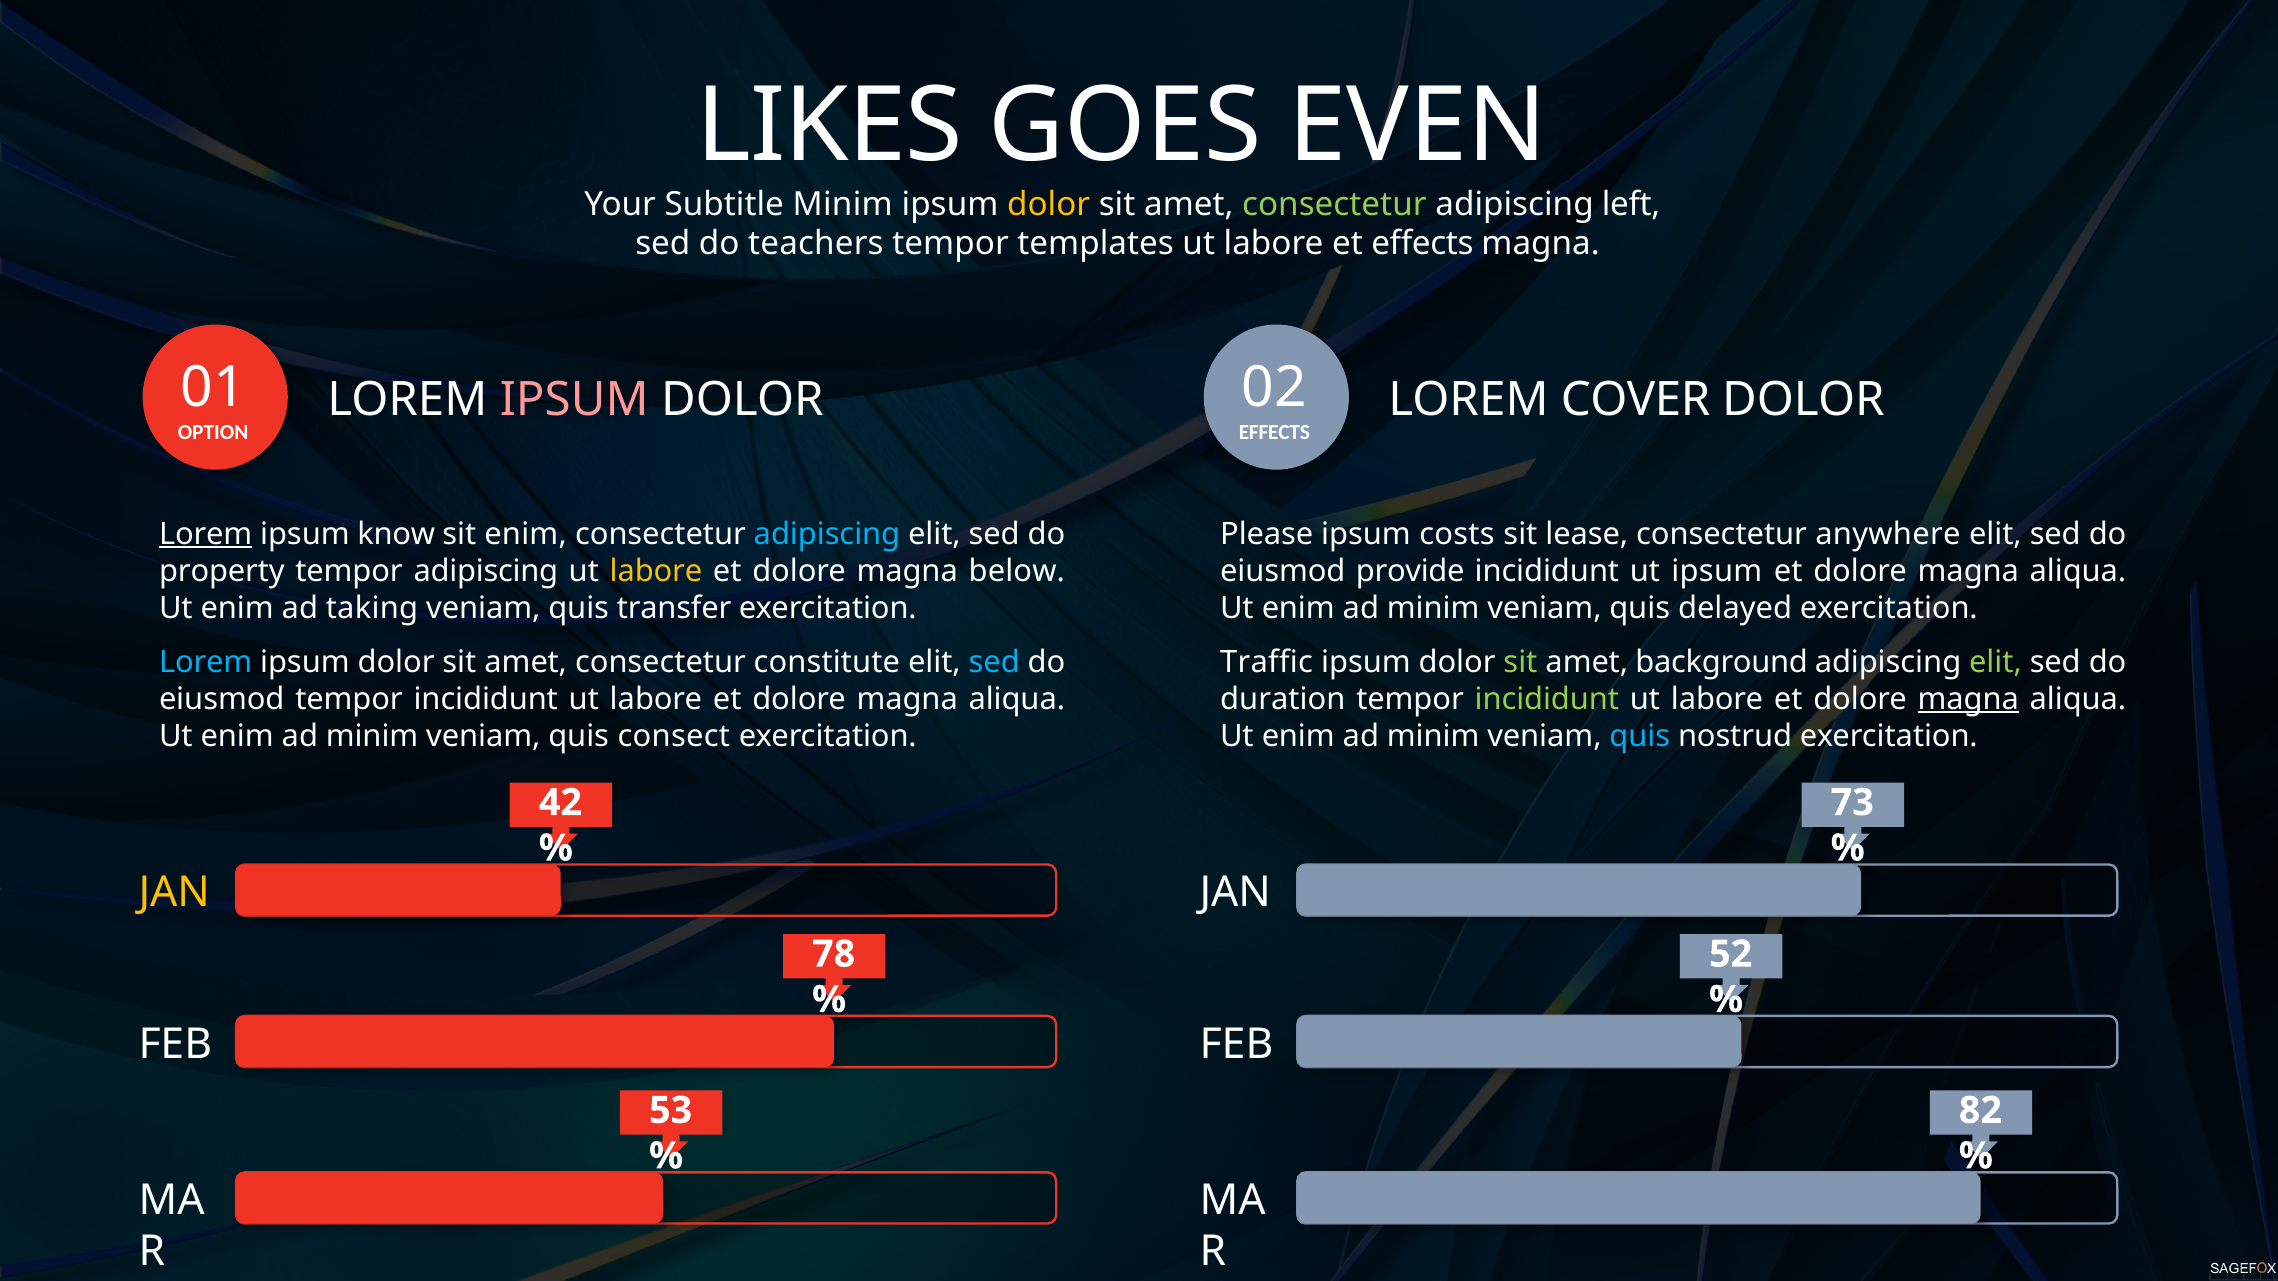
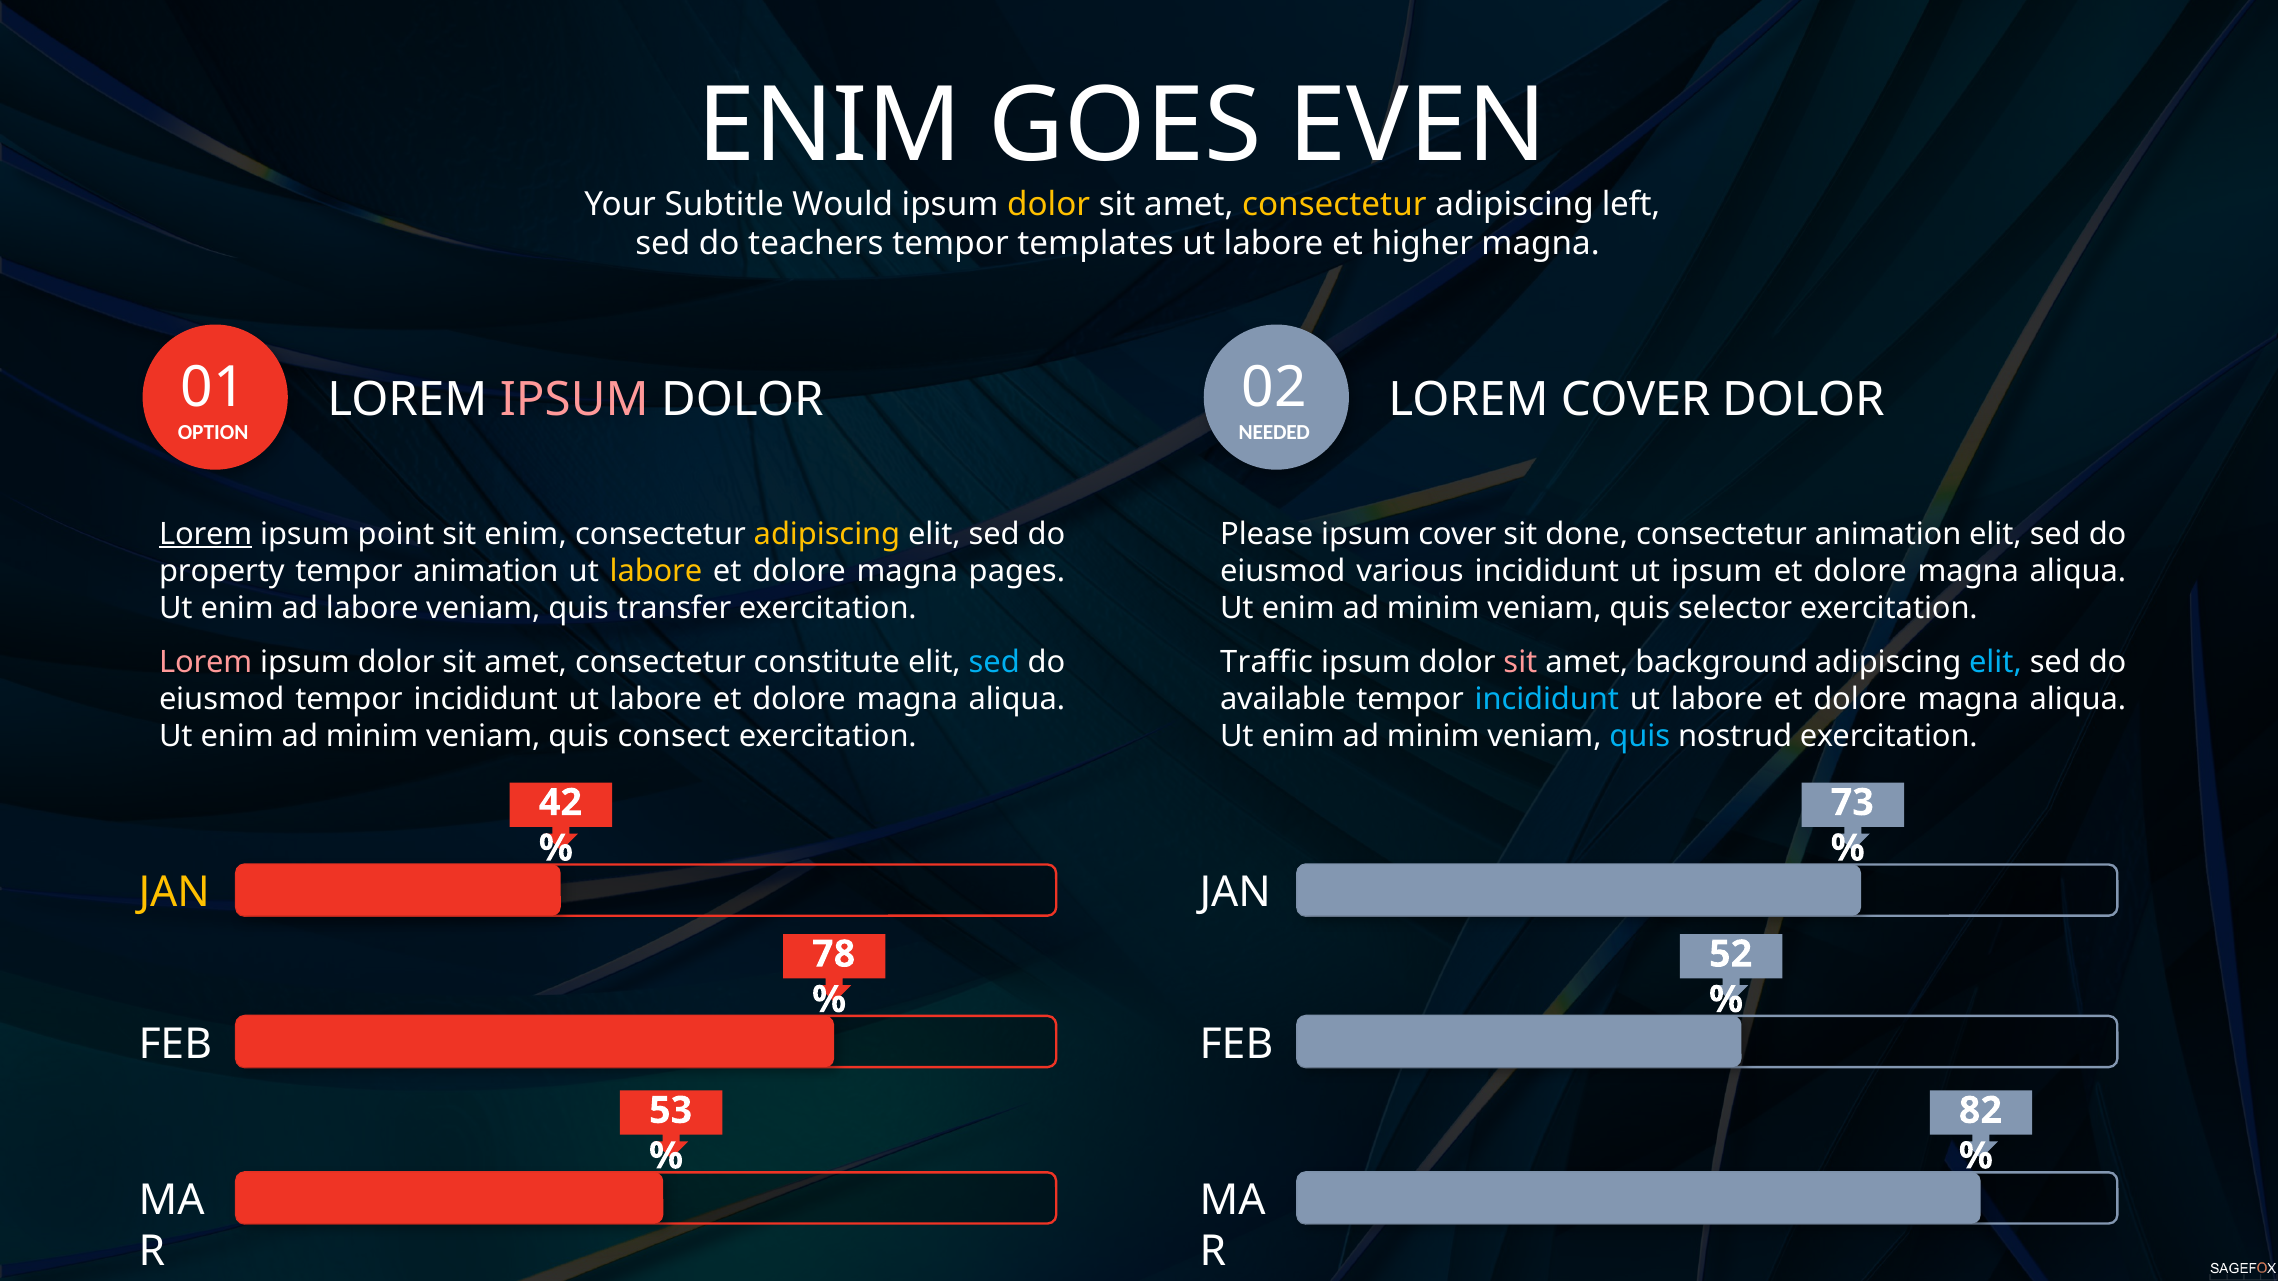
LIKES: LIKES -> ENIM (830, 127)
Subtitle Minim: Minim -> Would (843, 204)
consectetur colour: light green -> yellow (1334, 204)
et effects: effects -> higher (1422, 244)
EFFECTS: EFFECTS -> NEEDED (1274, 433)
know: know -> point (396, 534)
adipiscing colour: light blue -> yellow (827, 534)
ipsum costs: costs -> cover (1457, 534)
lease: lease -> done (1587, 534)
consectetur anywhere: anywhere -> animation (1888, 534)
tempor adipiscing: adipiscing -> animation (486, 571)
below: below -> pages (1017, 571)
provide: provide -> various (1410, 571)
ad taking: taking -> labore (372, 608)
delayed: delayed -> selector (1735, 608)
Lorem colour: light blue -> pink (206, 662)
sit colour: light green -> pink (1520, 662)
elit colour: light green -> light blue (1995, 662)
duration: duration -> available (1283, 699)
incididunt colour: light green -> light blue (1547, 699)
magna underline: present -> none (1968, 699)
